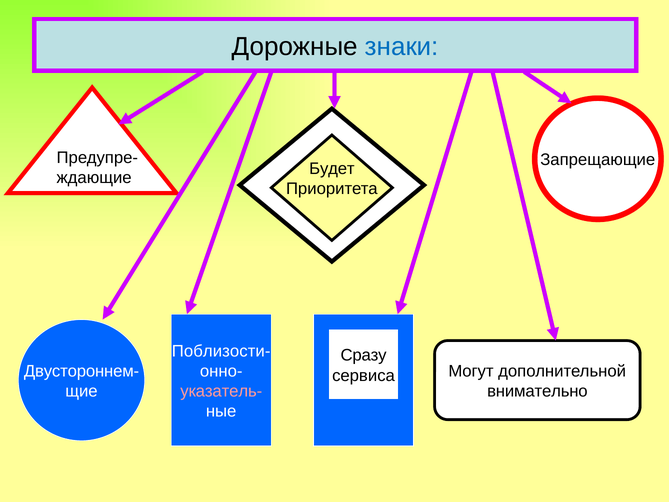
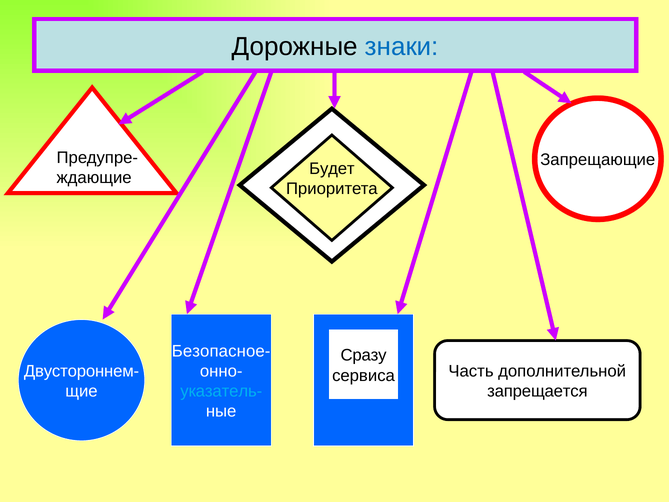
Поблизости-: Поблизости- -> Безопасное- (221, 351)
Могут: Могут -> Часть (471, 371)
указатель- colour: pink -> light blue (221, 391)
внимательно: внимательно -> запрещается (537, 391)
